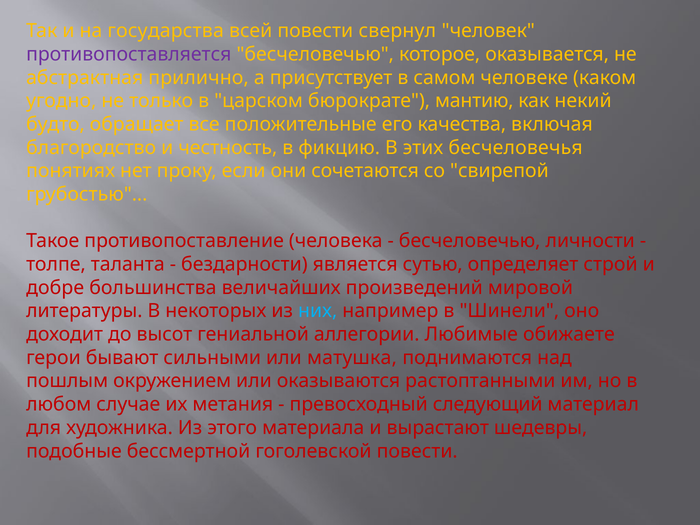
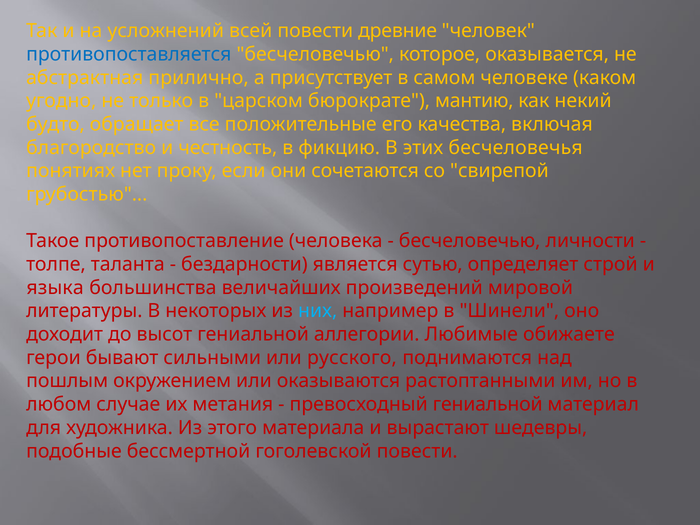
государства: государства -> усложнений (166, 31)
свернул: свернул -> древние (398, 31)
противопоставляется colour: purple -> blue (129, 54)
добре: добре -> языка (55, 288)
матушка: матушка -> русского (352, 358)
превосходный следующий: следующий -> гениальной (488, 404)
